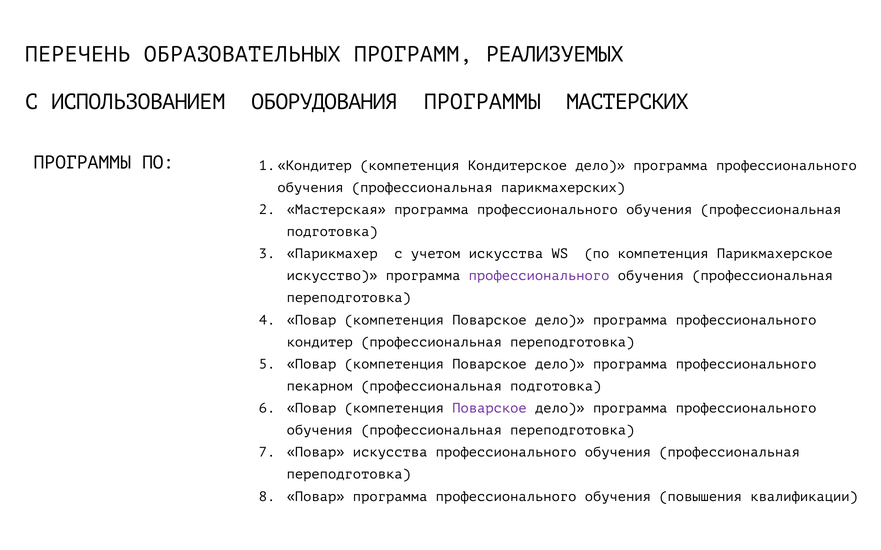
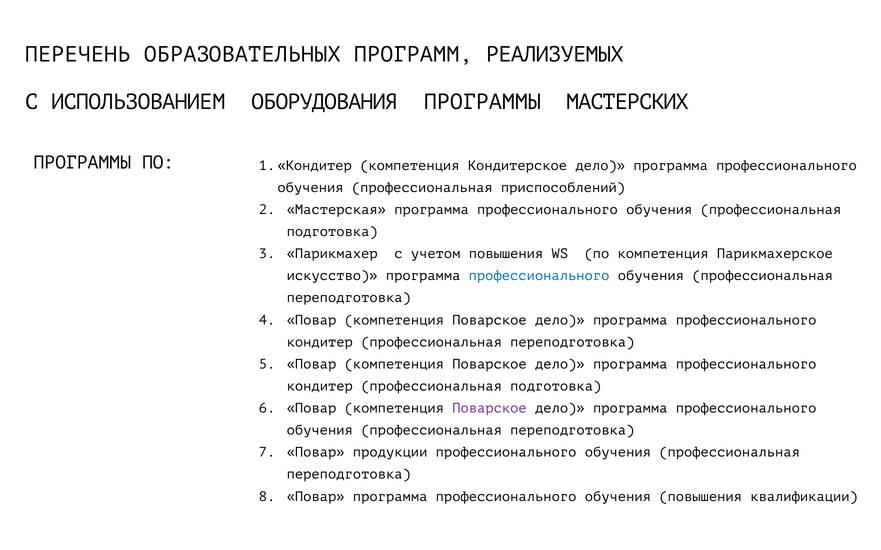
парикмахерских: парикмахерских -> приспособлений (563, 188)
учетом искусства: искусства -> повышения (506, 254)
профессионального colour: purple -> blue (539, 276)
пекарном: пекарном -> кондитер (320, 387)
Повар искусства: искусства -> продукции (390, 453)
